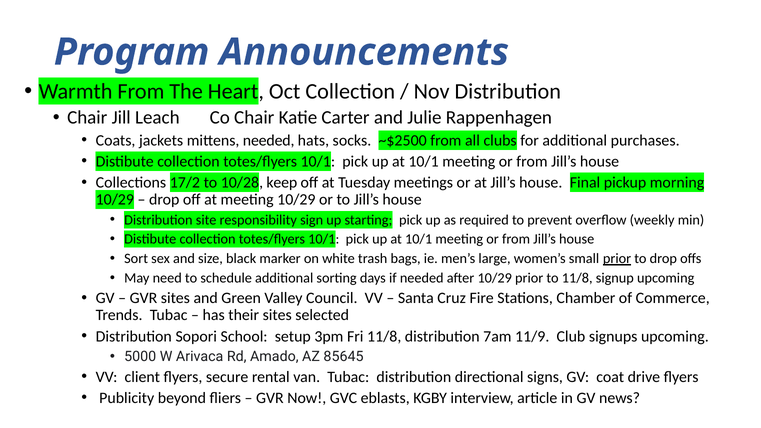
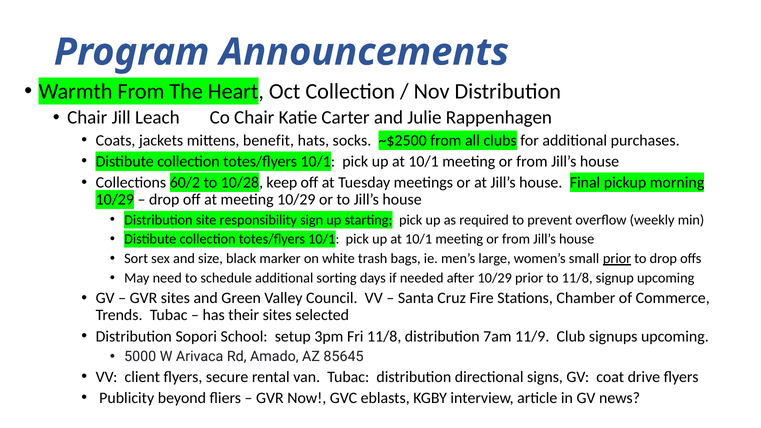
mittens needed: needed -> benefit (269, 140)
17/2: 17/2 -> 60/2 (185, 183)
